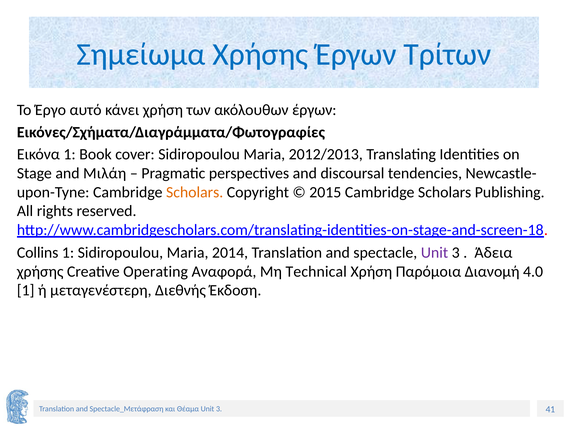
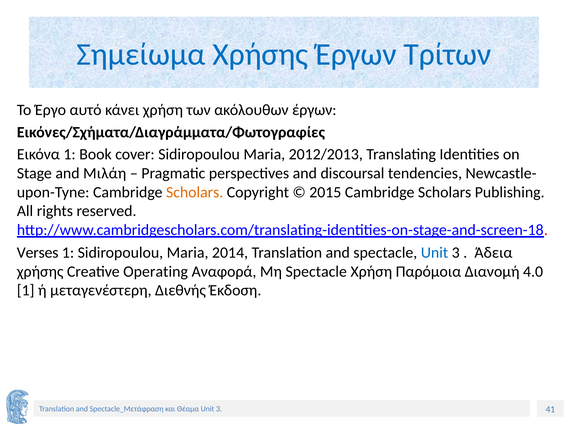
Collins: Collins -> Verses (38, 253)
Unit colour: purple -> blue (434, 253)
Μη Technical: Technical -> Spectacle (316, 271)
